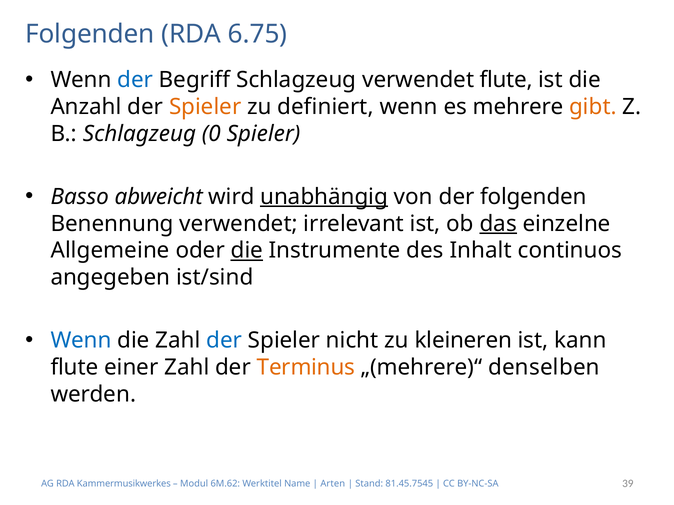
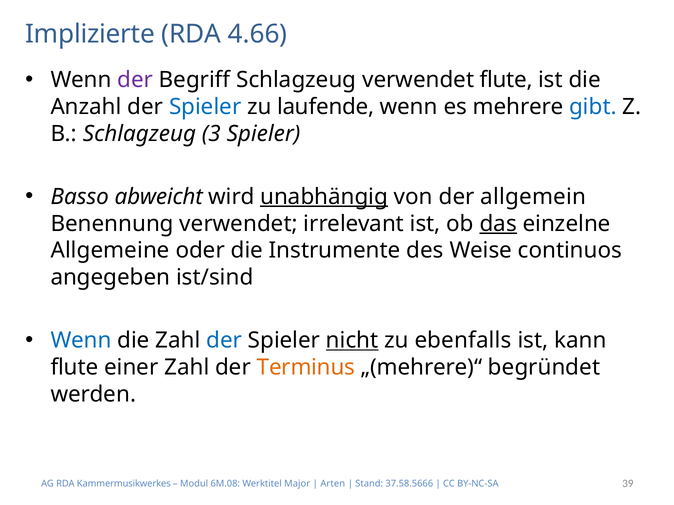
Folgenden: Folgenden -> Implizierte (90, 34)
6.75: 6.75 -> 4.66 (257, 34)
der colour: blue -> purple (135, 80)
Spieler colour: orange -> blue (205, 107)
definiert: definiert -> laufende (326, 107)
gibt colour: orange -> blue (593, 107)
0: 0 -> 3 (211, 134)
der folgenden: folgenden -> allgemein (533, 197)
die underline: present -> none (247, 251)
Inhalt: Inhalt -> Weise (481, 251)
nicht underline: none -> present (352, 341)
kleineren: kleineren -> ebenfalls (463, 341)
denselben: denselben -> begründet (544, 368)
6M.62: 6M.62 -> 6M.08 (225, 484)
Name: Name -> Major (297, 484)
81.45.7545: 81.45.7545 -> 37.58.5666 (409, 484)
